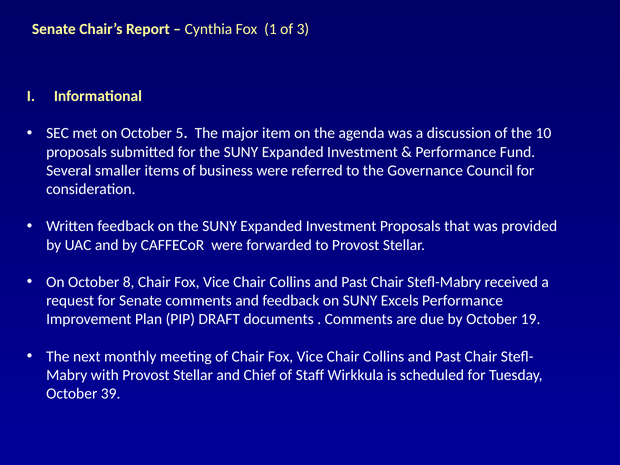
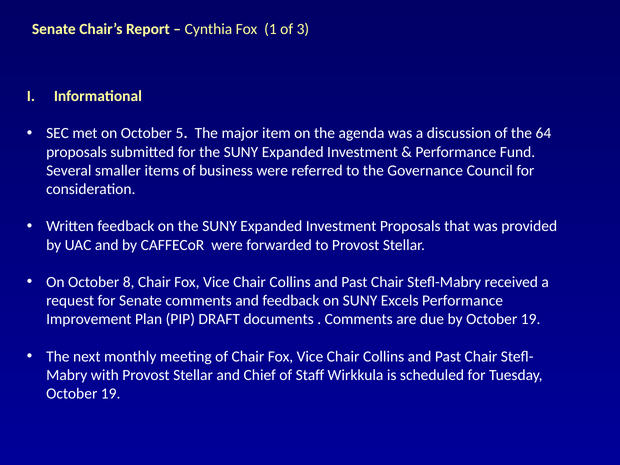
10: 10 -> 64 (543, 133)
39: 39 -> 19 (111, 394)
